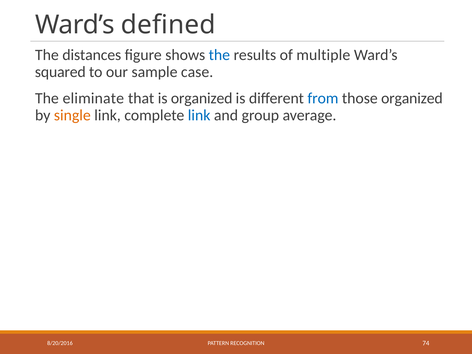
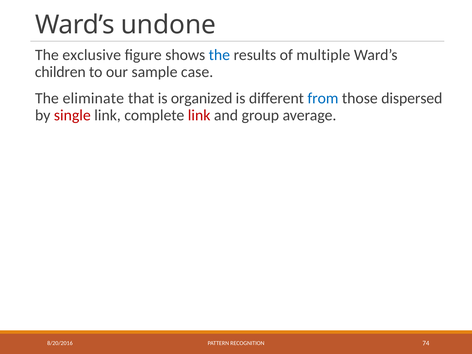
defined: defined -> undone (168, 25)
distances: distances -> exclusive (92, 55)
squared: squared -> children (60, 72)
those organized: organized -> dispersed (412, 98)
single colour: orange -> red (72, 115)
link colour: blue -> red (199, 115)
